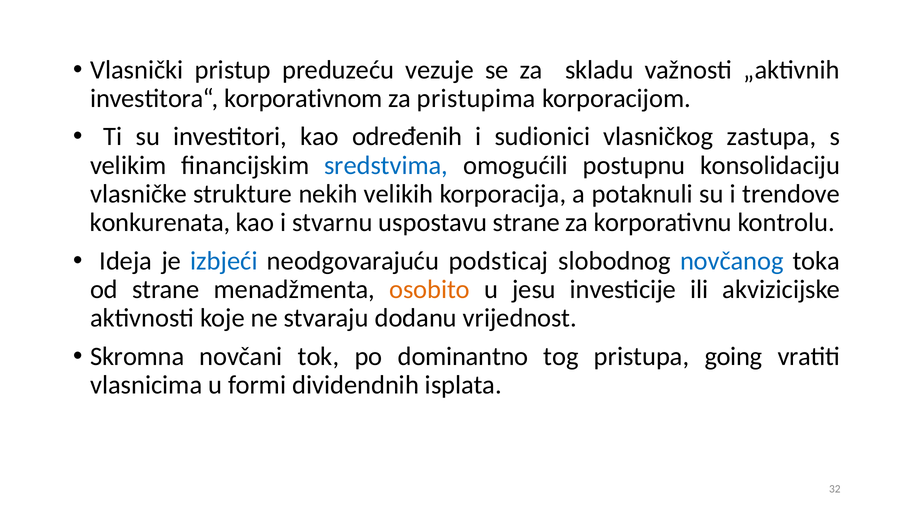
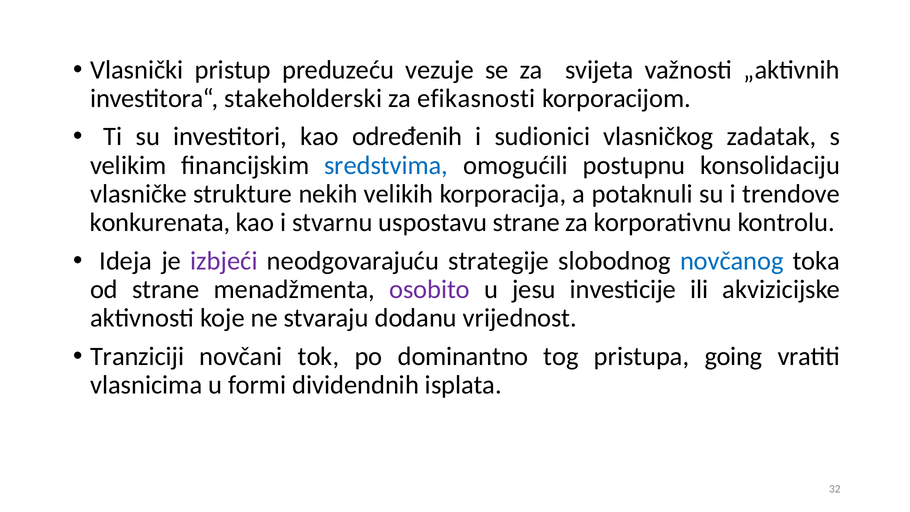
skladu: skladu -> svijeta (599, 70)
korporativnom: korporativnom -> stakeholderski (303, 98)
pristupima: pristupima -> efikasnosti (476, 98)
zastupa: zastupa -> zadatak (771, 137)
izbjeći colour: blue -> purple (224, 261)
podsticaj: podsticaj -> strategije (499, 261)
osobito colour: orange -> purple (430, 289)
Skromna: Skromna -> Tranziciji (137, 356)
